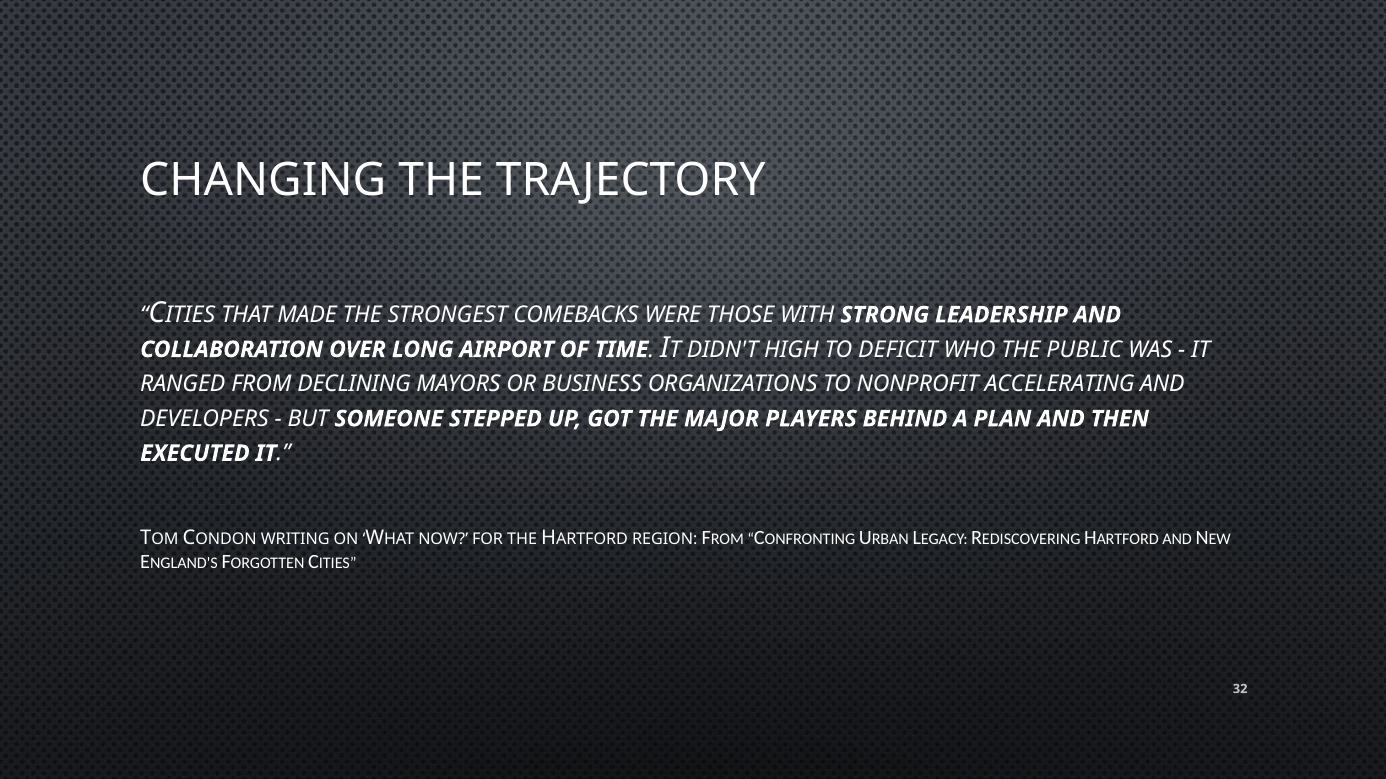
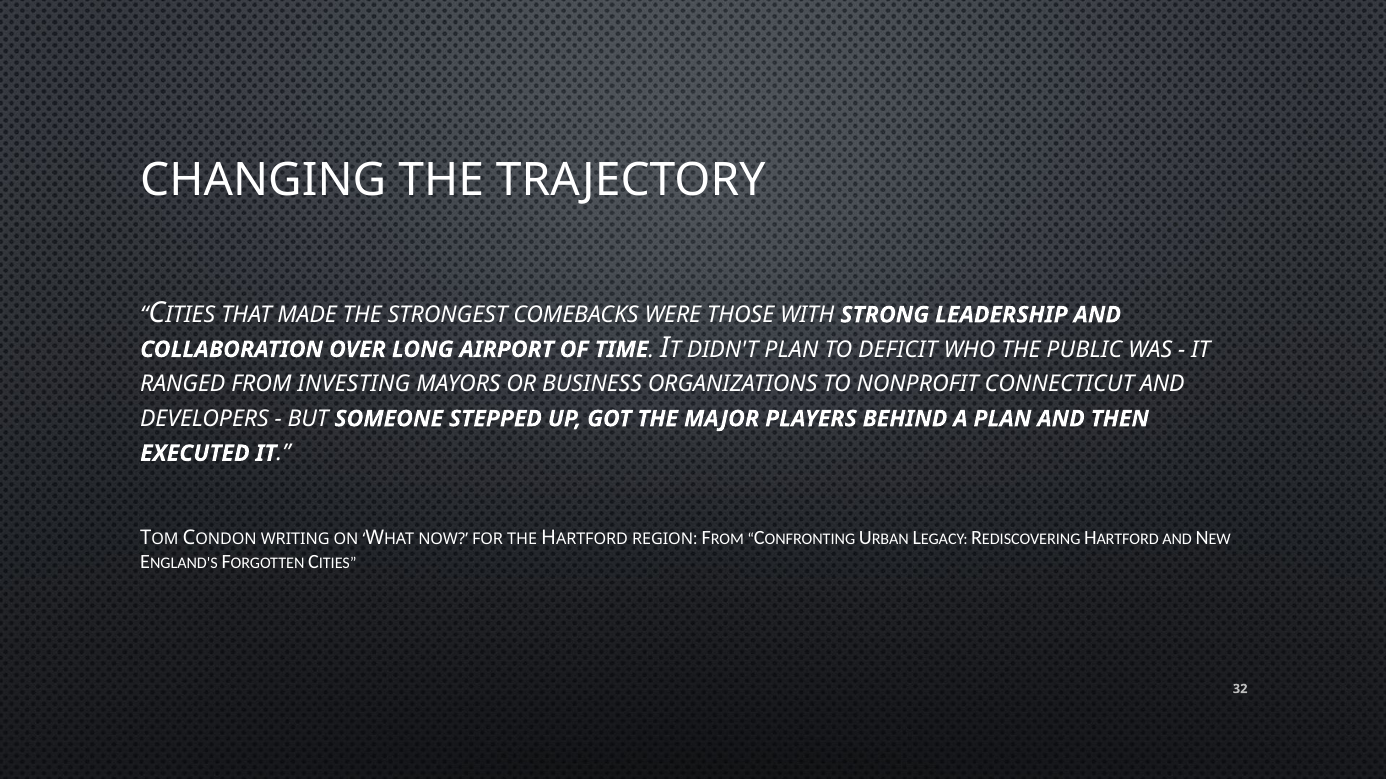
DIDN'T HIGH: HIGH -> PLAN (791, 350)
DECLINING: DECLINING -> INVESTING (354, 384)
ACCELERATING: ACCELERATING -> CONNECTICUT (1059, 384)
